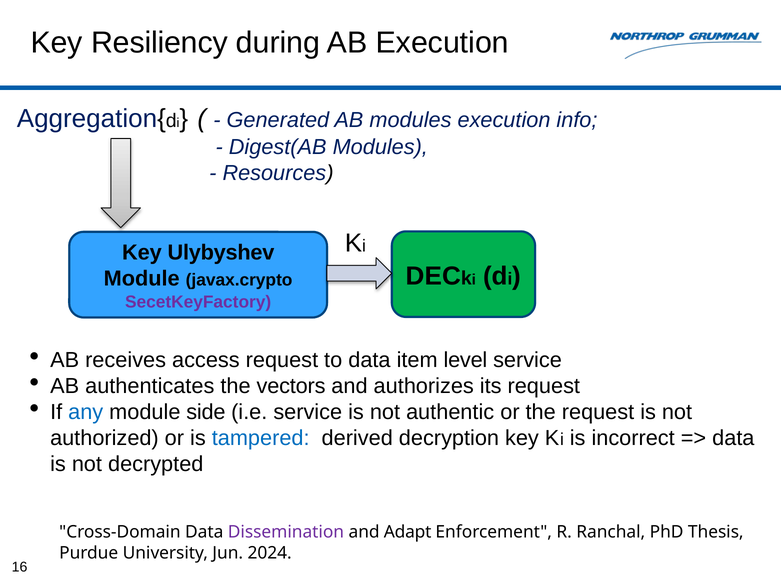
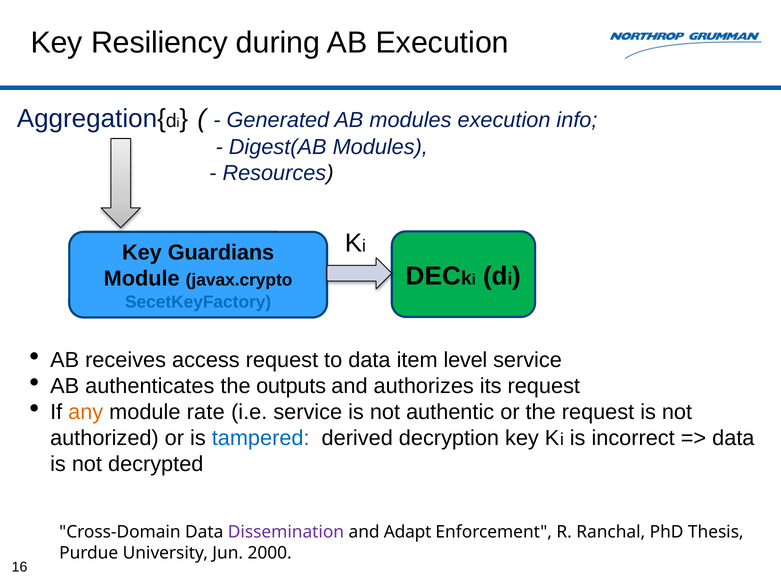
Ulybyshev: Ulybyshev -> Guardians (221, 253)
SecetKeyFactory colour: purple -> blue (198, 302)
vectors: vectors -> outputs (291, 386)
any colour: blue -> orange (86, 412)
side: side -> rate (206, 412)
2024: 2024 -> 2000 (270, 553)
